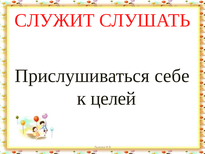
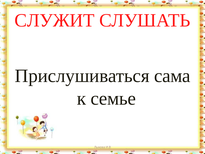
себе: себе -> сама (172, 76)
целей: целей -> семье (113, 98)
